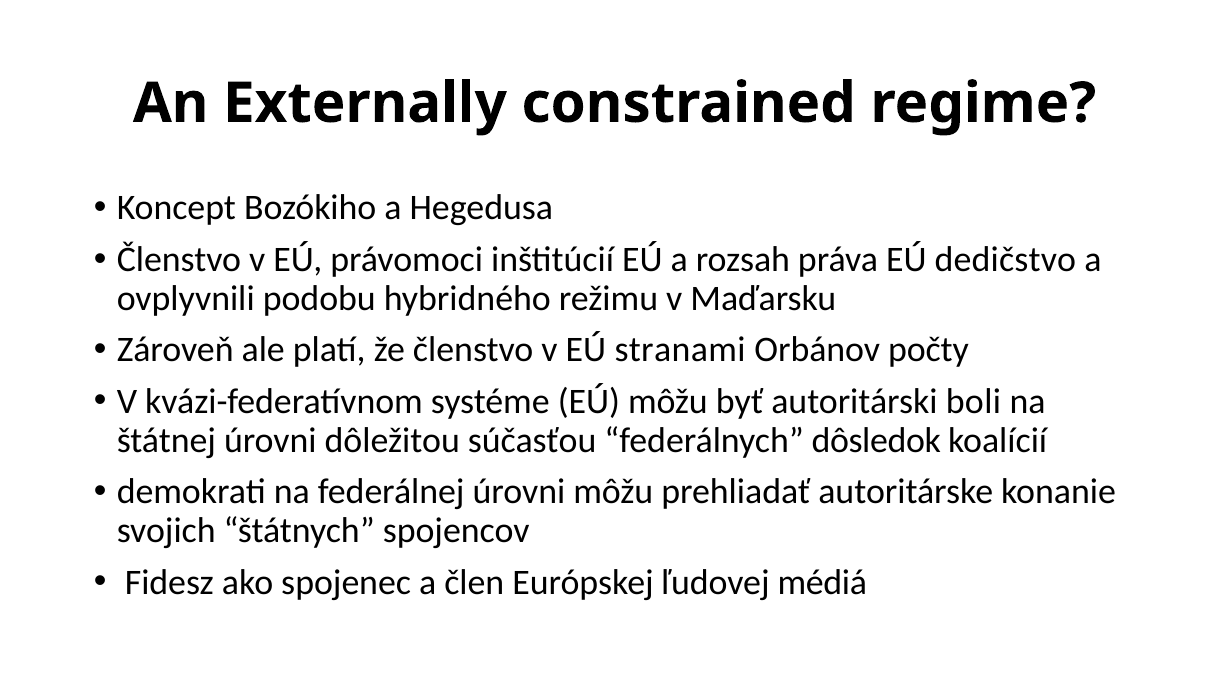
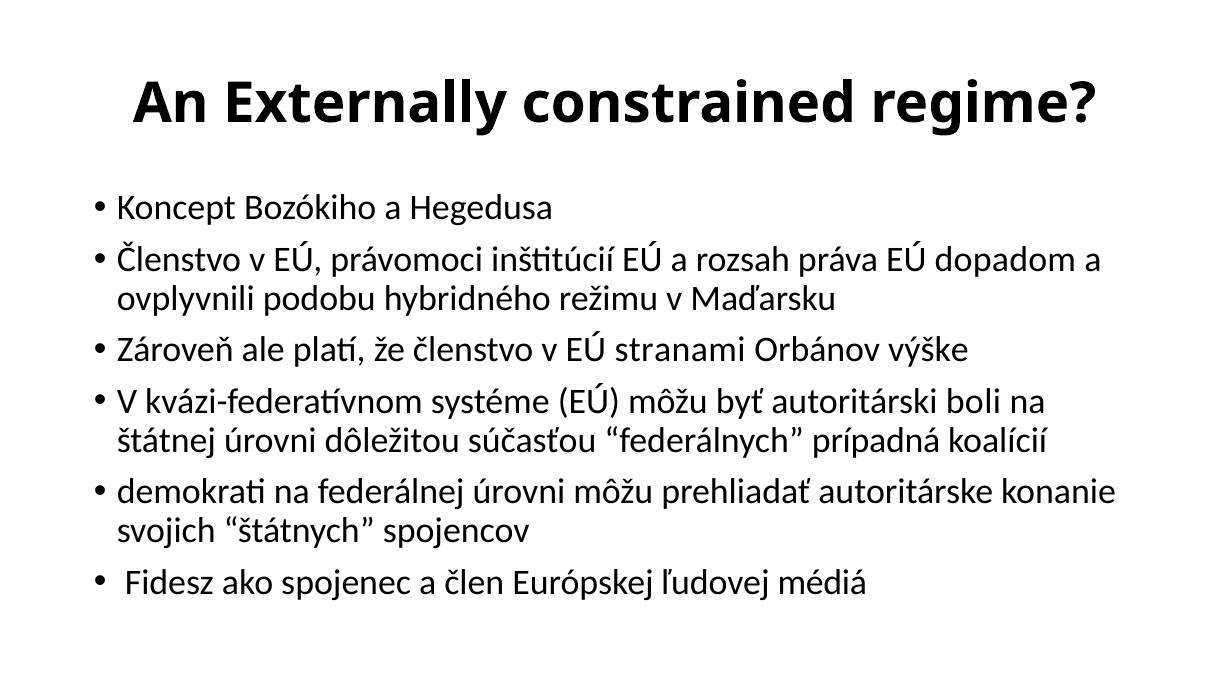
dedičstvo: dedičstvo -> dopadom (1005, 260)
počty: počty -> výške (928, 350)
dôsledok: dôsledok -> prípadná (876, 440)
